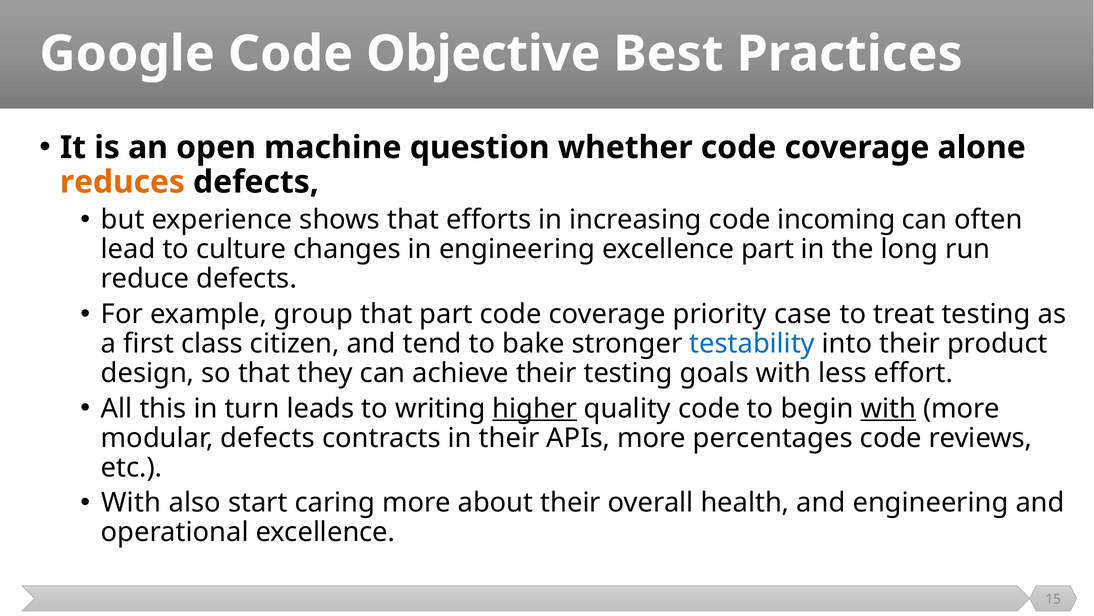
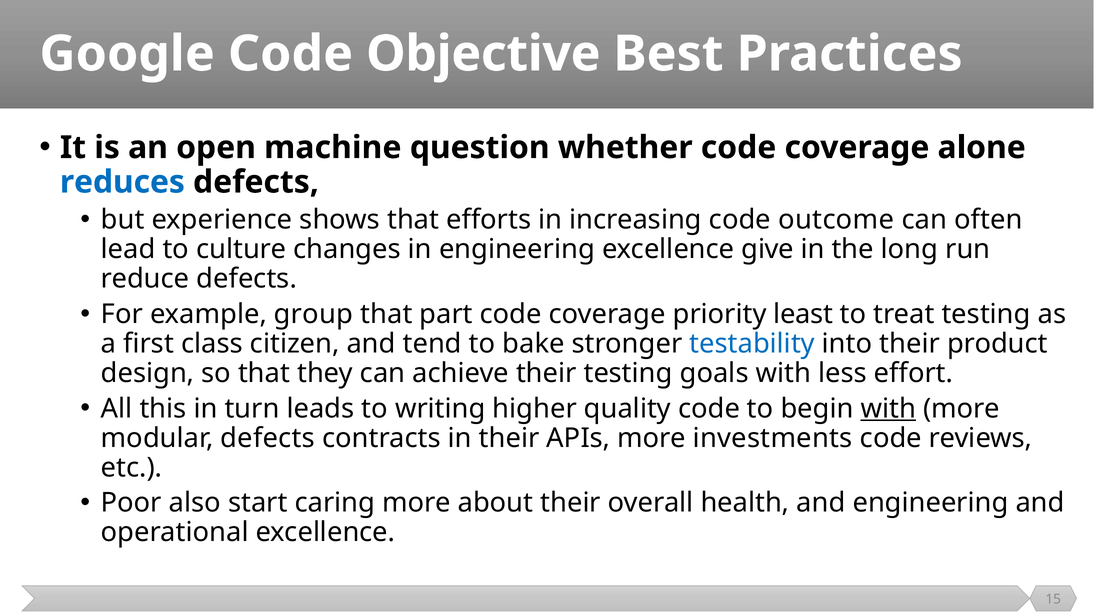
reduces colour: orange -> blue (122, 182)
incoming: incoming -> outcome (836, 220)
excellence part: part -> give (768, 249)
case: case -> least (803, 314)
higher underline: present -> none (535, 408)
percentages: percentages -> investments (773, 438)
With: With -> Poor (131, 502)
